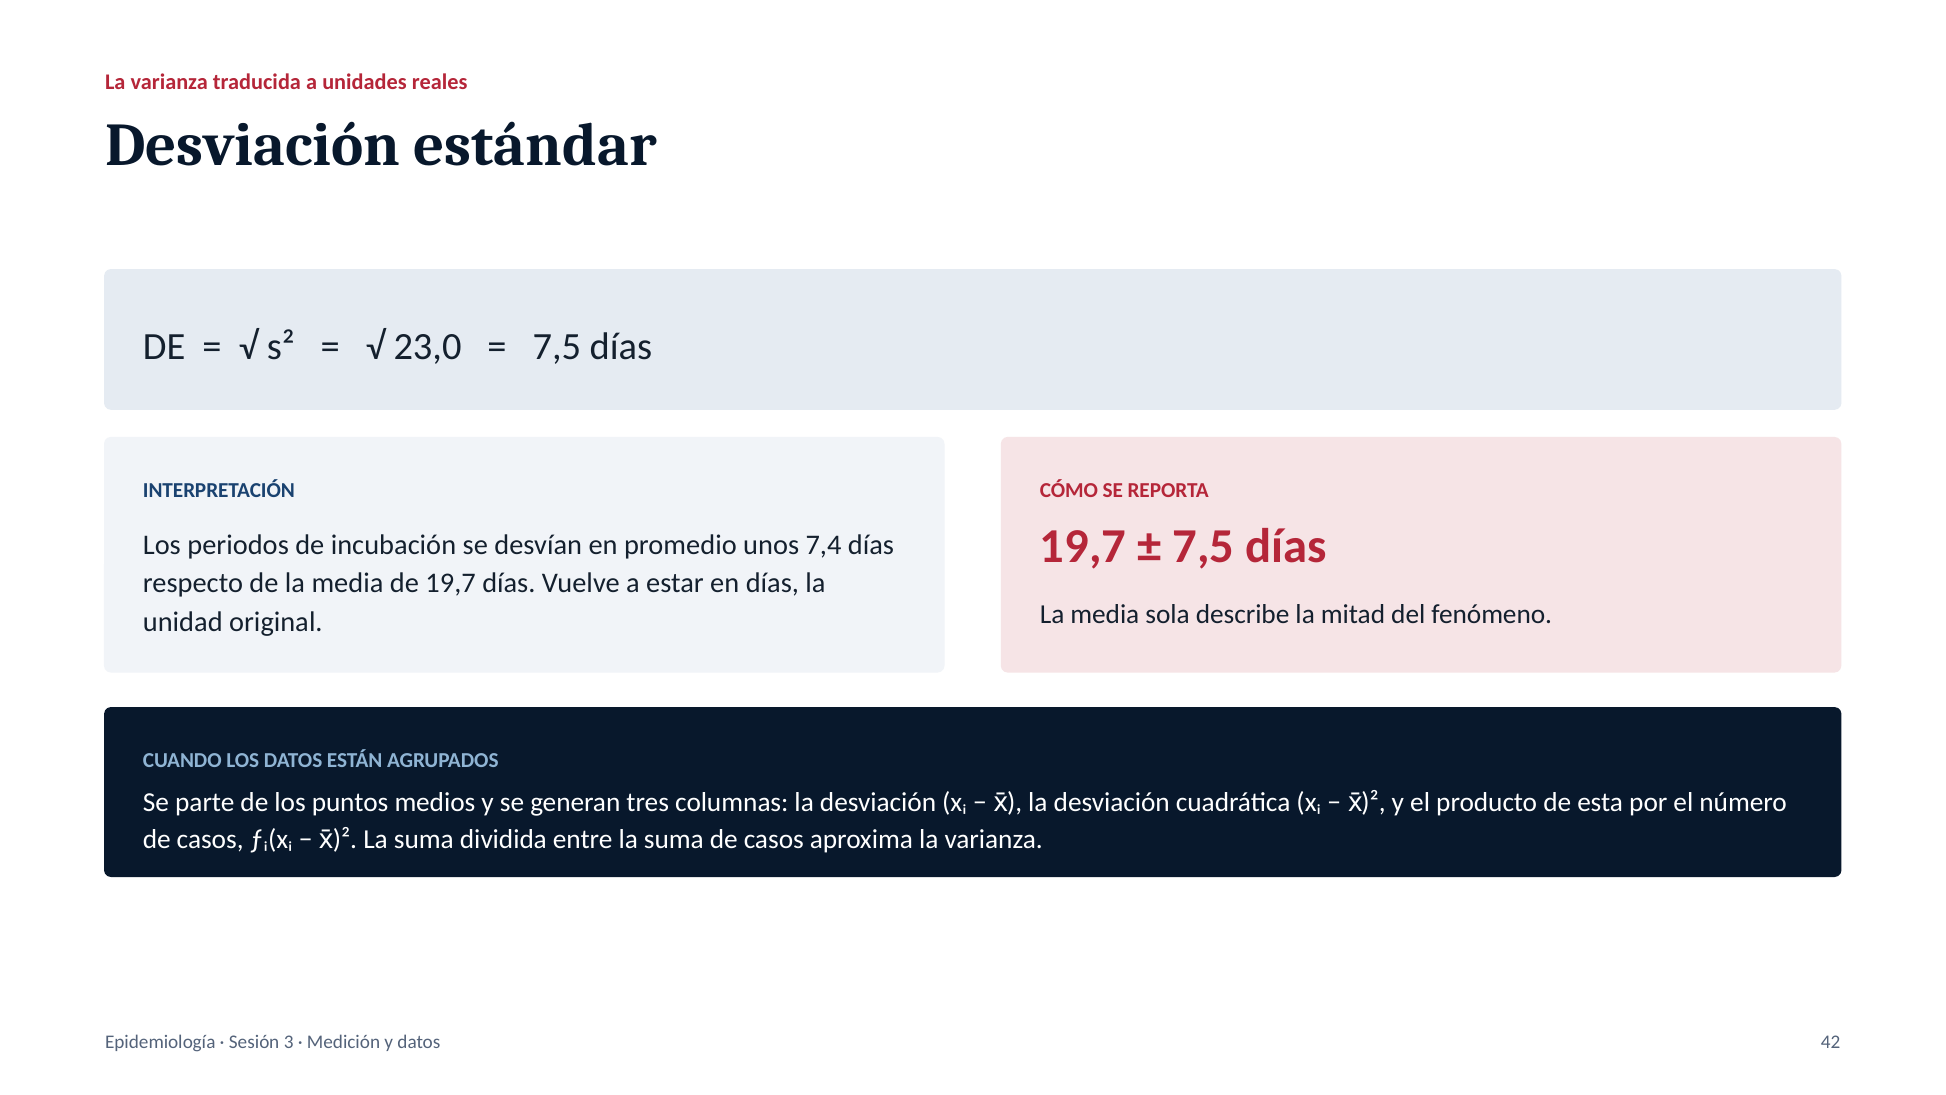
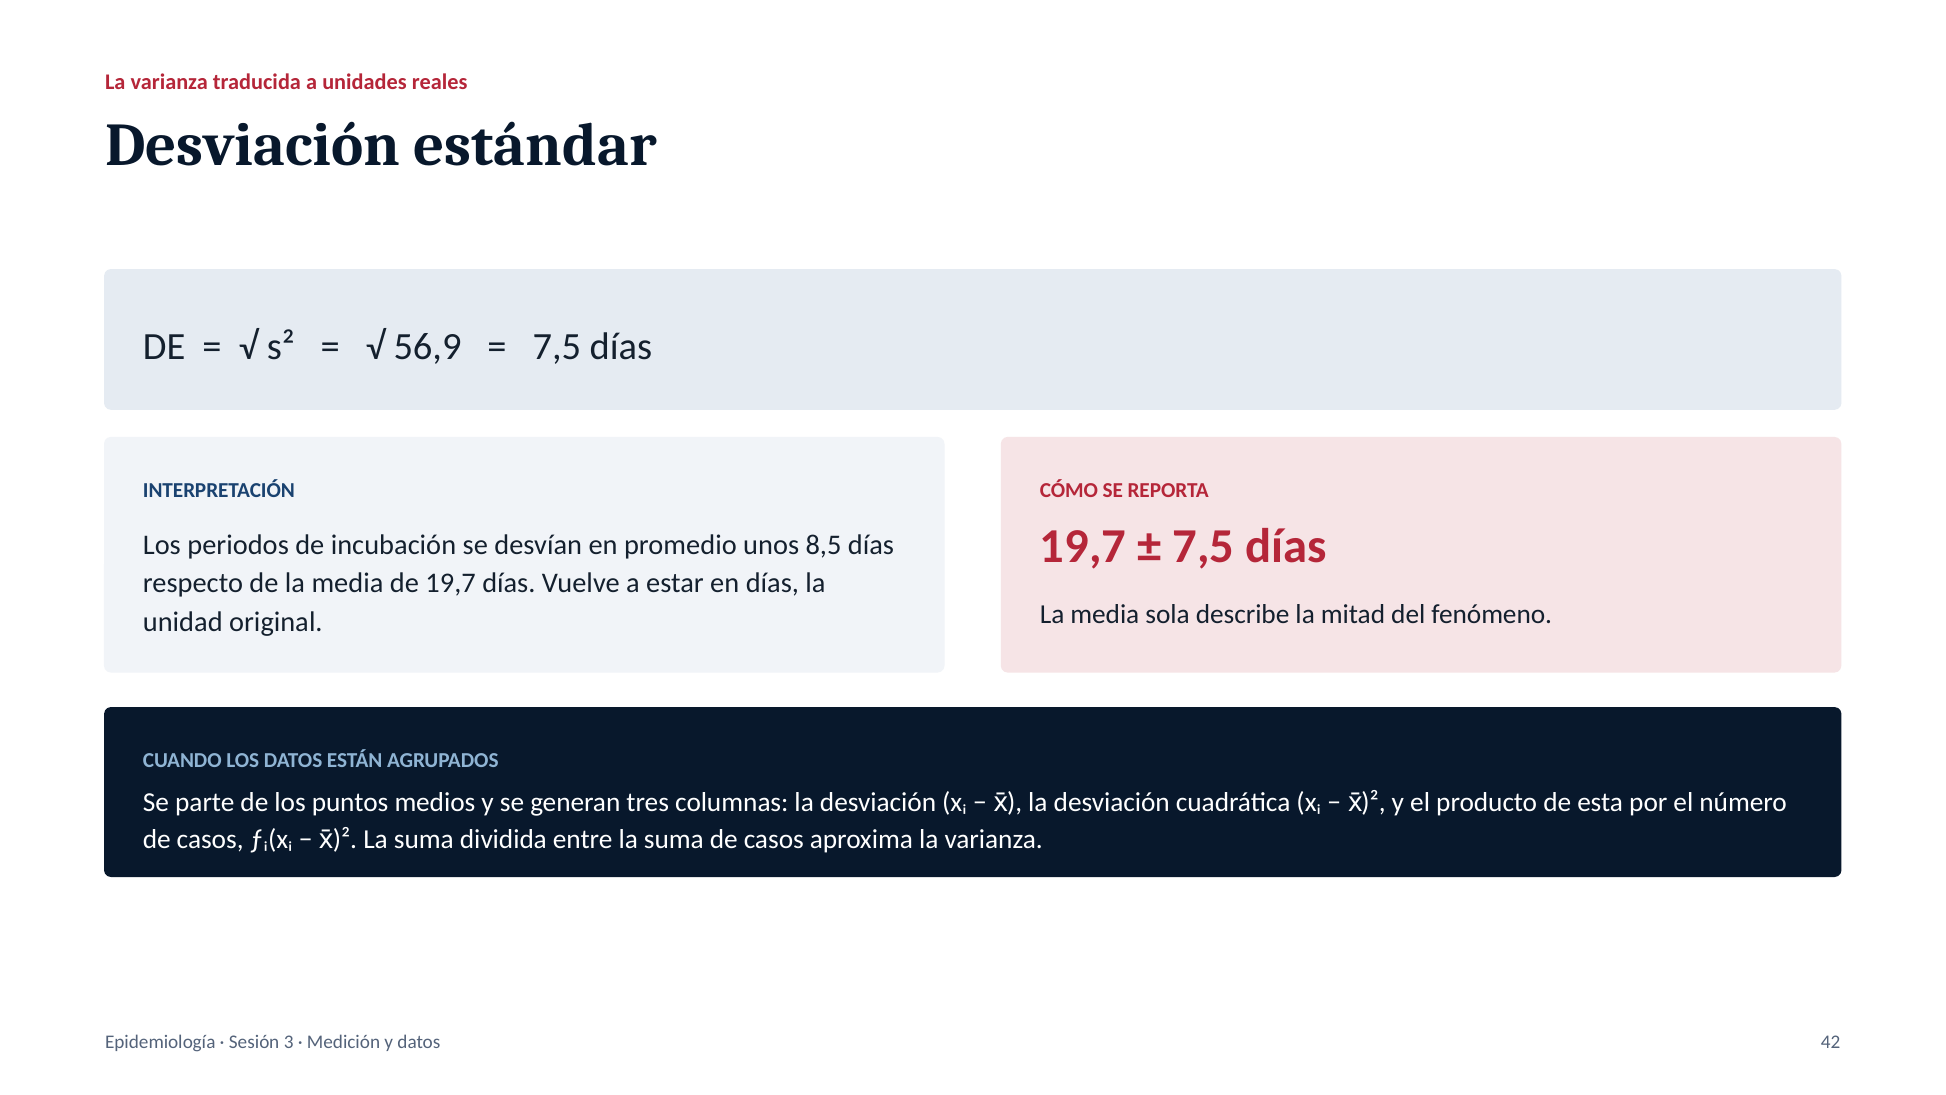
23,0: 23,0 -> 56,9 (428, 346)
7,4: 7,4 -> 8,5 (824, 545)
